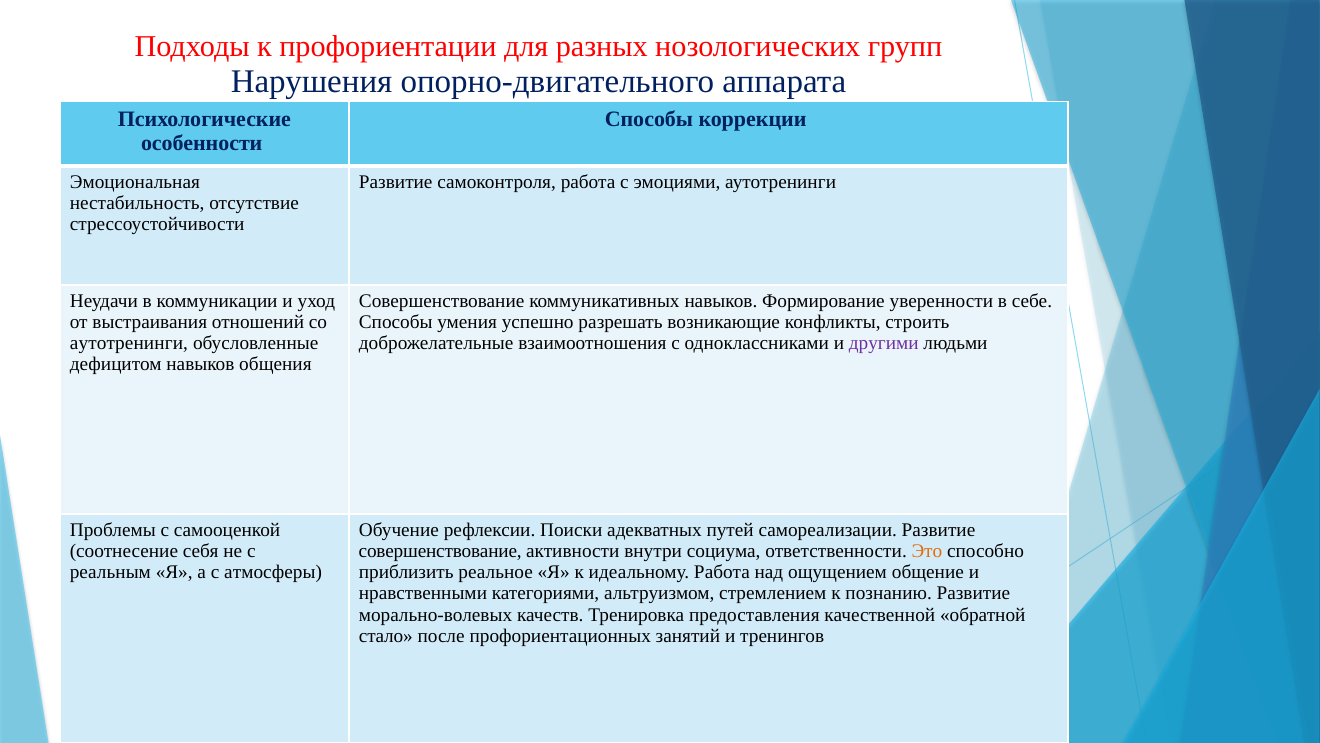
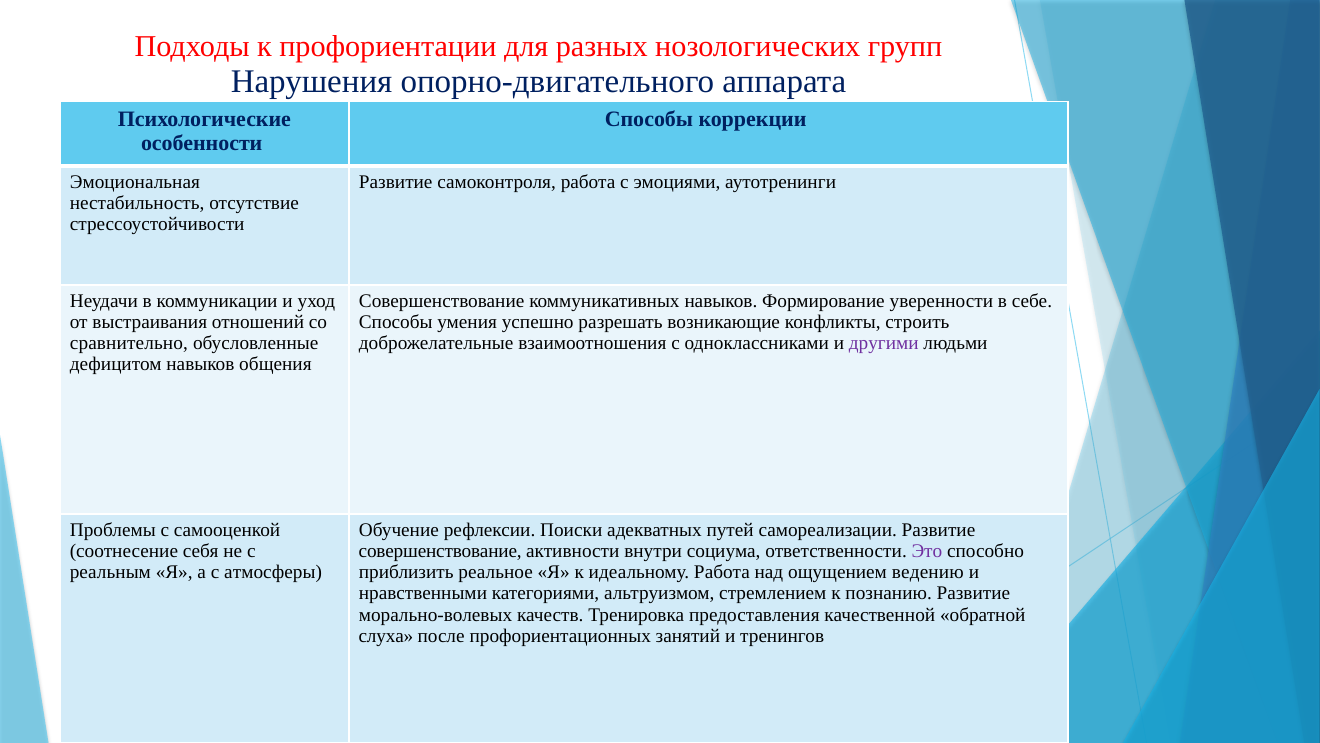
аутотренинги: аутотренинги -> сравнительно (129, 343)
Это colour: orange -> purple (927, 551)
общение: общение -> ведению (928, 572)
стало: стало -> слуха (386, 636)
